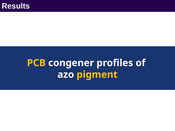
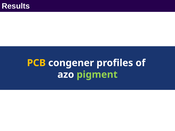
pigment colour: yellow -> light green (97, 75)
